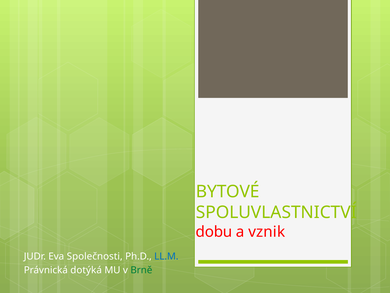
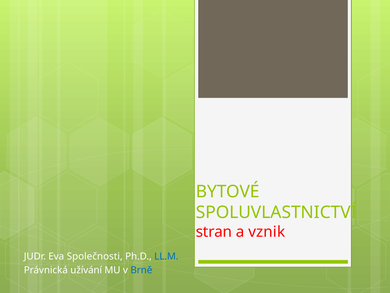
dobu: dobu -> stran (214, 231)
dotýká: dotýká -> užívání (86, 270)
Brně colour: green -> blue (141, 270)
